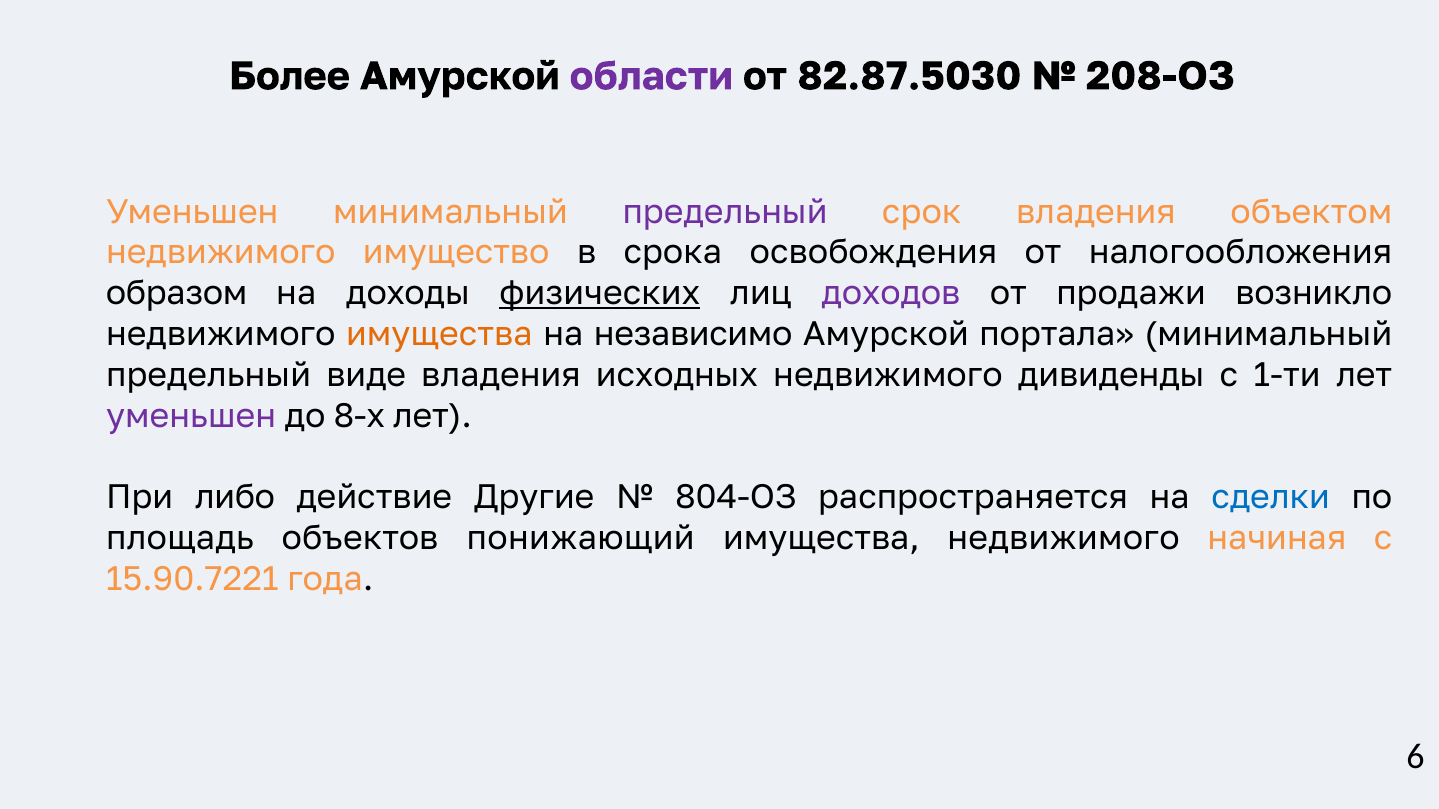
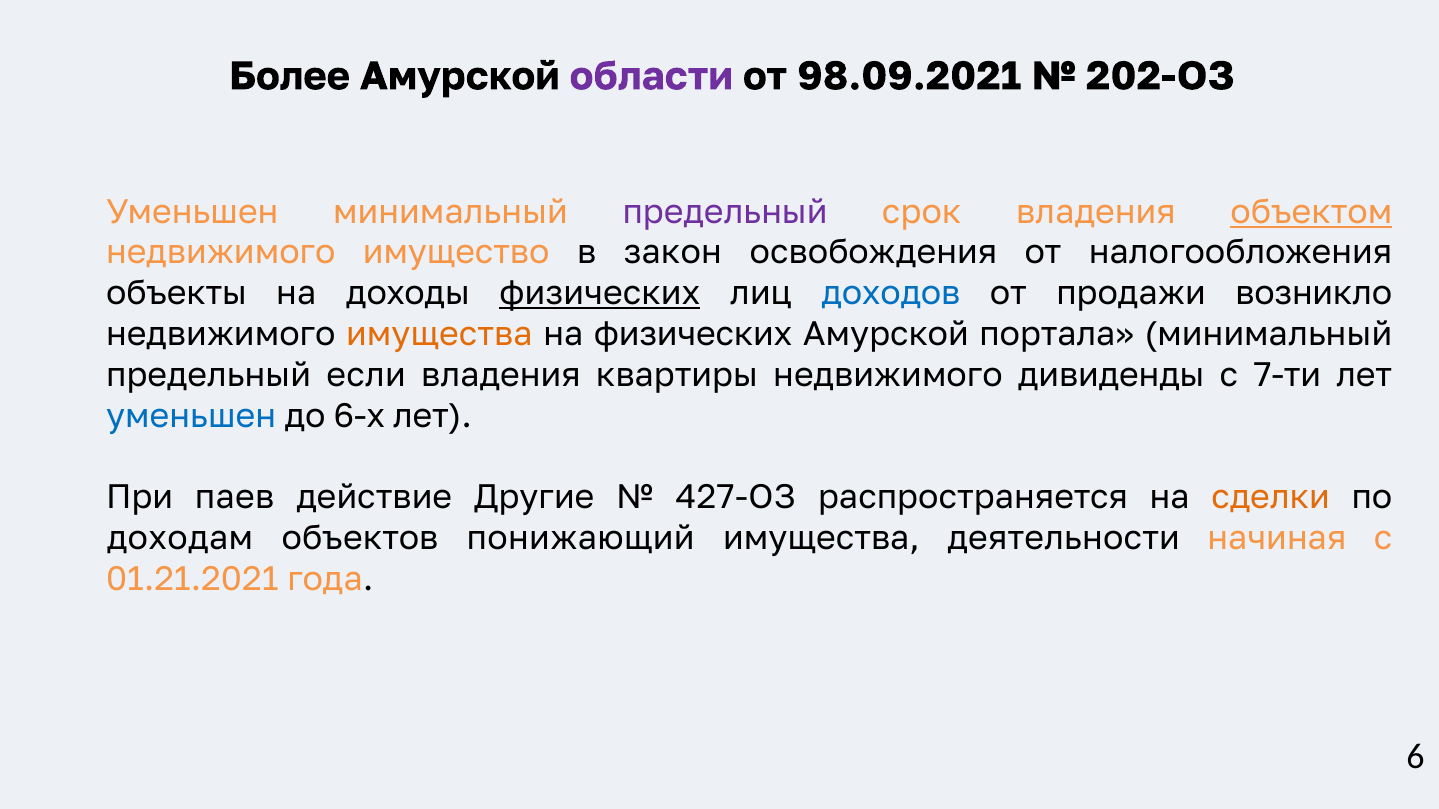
82.87.5030: 82.87.5030 -> 98.09.2021 (909, 76)
208-ОЗ: 208-ОЗ -> 202-ОЗ (1160, 76)
объектом underline: none -> present (1311, 212)
срока: срока -> закон (673, 253)
образом: образом -> объекты (177, 294)
доходов colour: purple -> blue (891, 294)
на независимо: независимо -> физических (693, 334)
виде: виде -> если (366, 375)
исходных: исходных -> квартиры (677, 375)
1-ти: 1-ти -> 7-ти (1287, 375)
уменьшен colour: purple -> blue (191, 416)
8-х: 8-х -> 6-х (359, 416)
либо: либо -> паев (235, 498)
804-ОЗ: 804-ОЗ -> 427-ОЗ (736, 498)
сделки colour: blue -> orange (1271, 498)
площадь: площадь -> доходам (180, 538)
имущества недвижимого: недвижимого -> деятельности (1064, 538)
15.90.7221: 15.90.7221 -> 01.21.2021 (192, 579)
